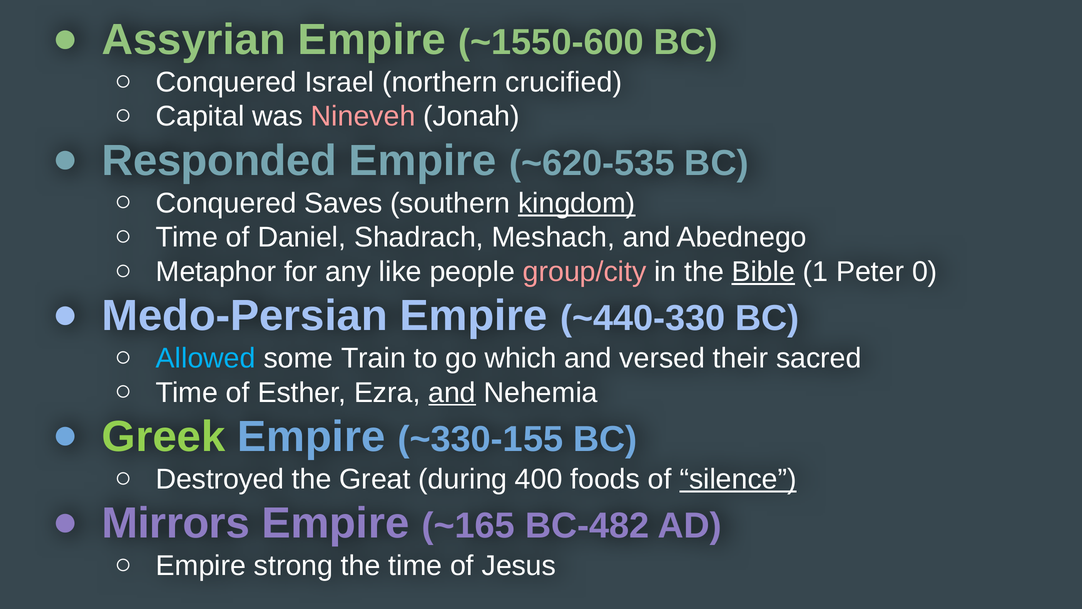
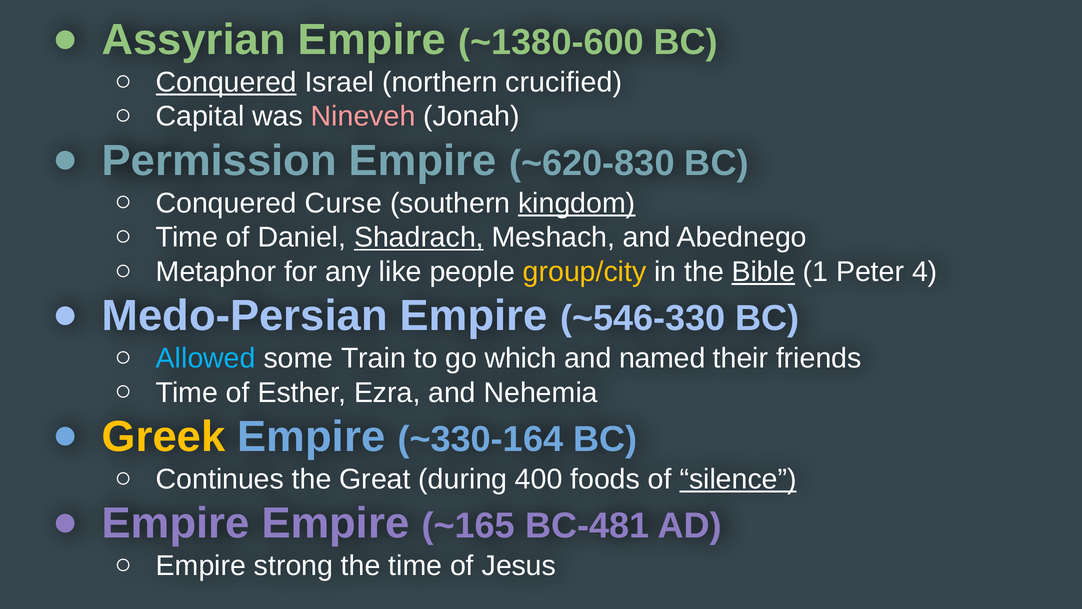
~1550-600: ~1550-600 -> ~1380-600 (551, 42)
Conquered underline: none -> present (226, 82)
Responded: Responded -> Permission (219, 161)
~620-535: ~620-535 -> ~620-830 (592, 163)
Saves: Saves -> Curse (343, 203)
Shadrach underline: none -> present (419, 237)
group/city colour: pink -> yellow (585, 272)
0: 0 -> 4 (925, 272)
~440-330: ~440-330 -> ~546-330 (643, 318)
versed: versed -> named (662, 358)
sacred: sacred -> friends (819, 358)
and underline: present -> none (452, 392)
Greek colour: light green -> yellow (164, 437)
~330-155: ~330-155 -> ~330-164 (480, 439)
Destroyed: Destroyed -> Continues (220, 479)
Mirrors: Mirrors -> Empire (176, 523)
BC-482: BC-482 -> BC-481 (587, 526)
